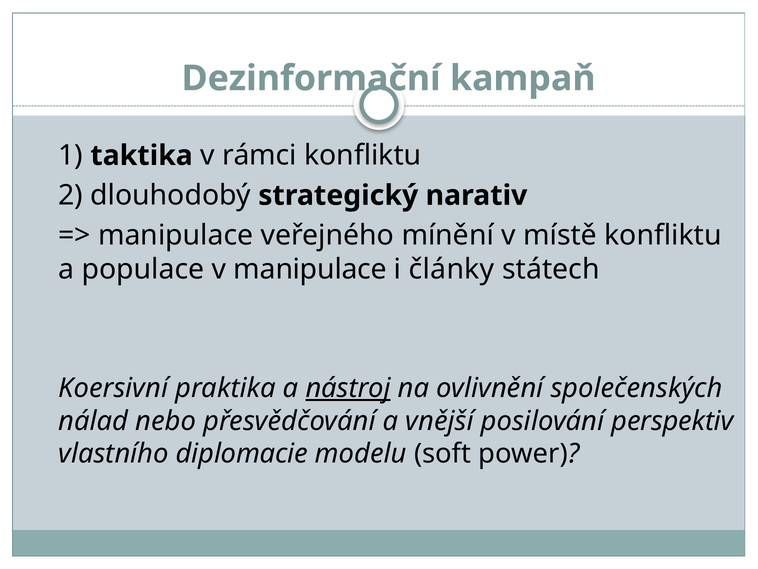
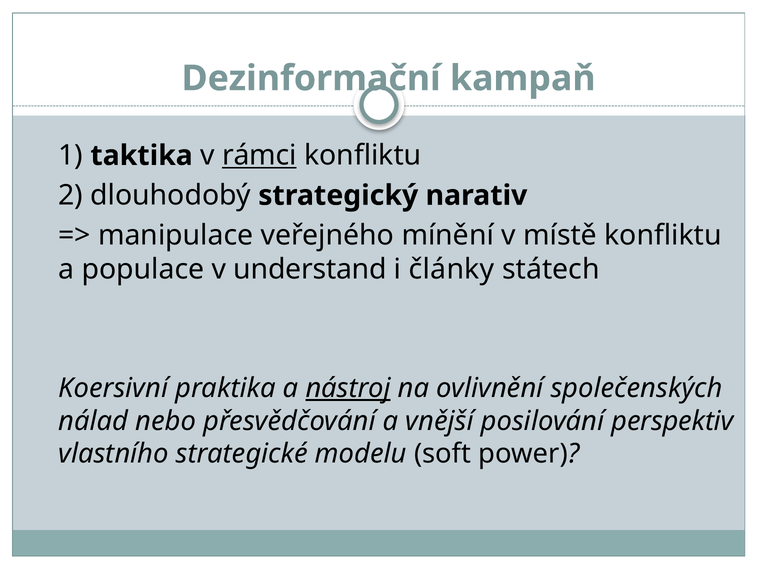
rámci underline: none -> present (259, 155)
v manipulace: manipulace -> understand (310, 269)
diplomacie: diplomacie -> strategické (242, 453)
